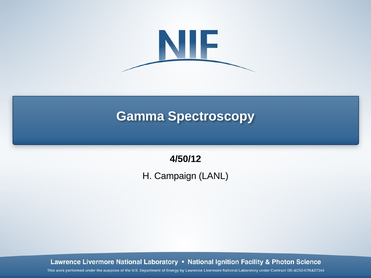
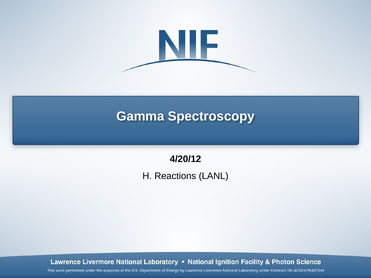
4/50/12: 4/50/12 -> 4/20/12 (185, 159)
Campaign: Campaign -> Reactions (175, 176)
